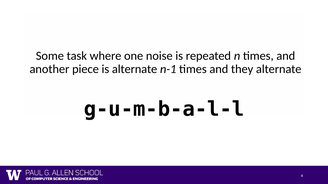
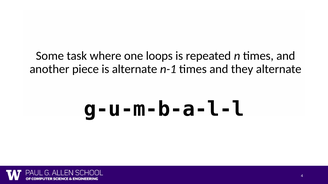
noise: noise -> loops (159, 56)
